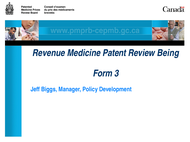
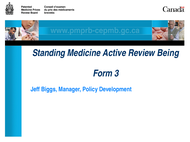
Revenue: Revenue -> Standing (49, 53)
Patent: Patent -> Active (114, 53)
